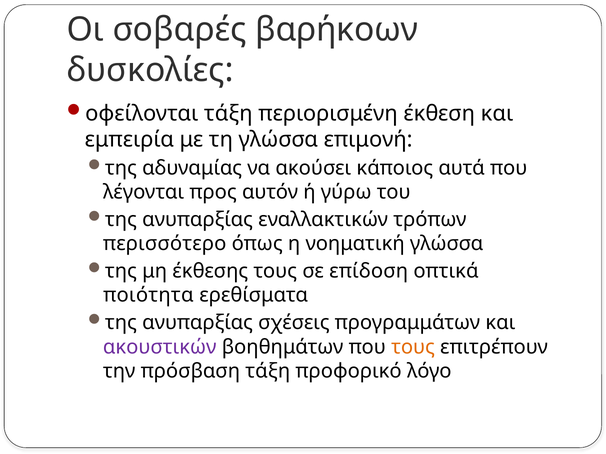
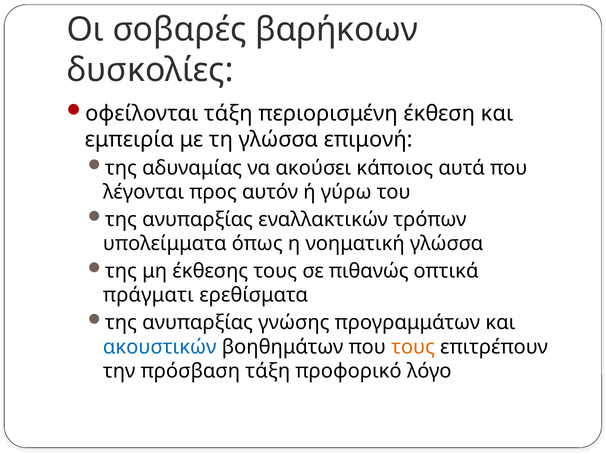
περισσότερο: περισσότερο -> υπολείμματα (165, 244)
επίδοση: επίδοση -> πιθανώς (369, 271)
ποιότητα: ποιότητα -> πράγματι (148, 296)
σχέσεις: σχέσεις -> γνώσης (294, 323)
ακουστικών colour: purple -> blue (160, 347)
